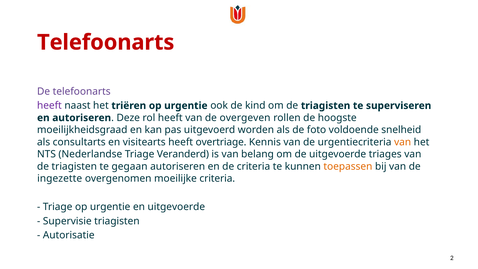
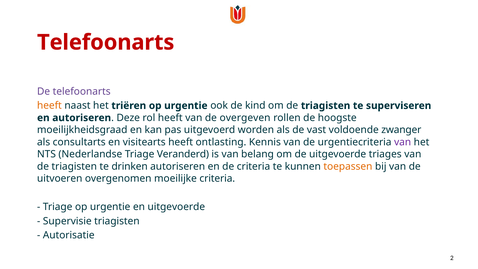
heeft colour: purple -> orange (49, 106)
foto: foto -> vast (317, 130)
snelheid: snelheid -> zwanger (401, 130)
overtriage: overtriage -> ontlasting (221, 142)
van colour: orange -> purple (403, 142)
gegaan: gegaan -> drinken (130, 166)
ingezette: ingezette -> uitvoeren (60, 179)
